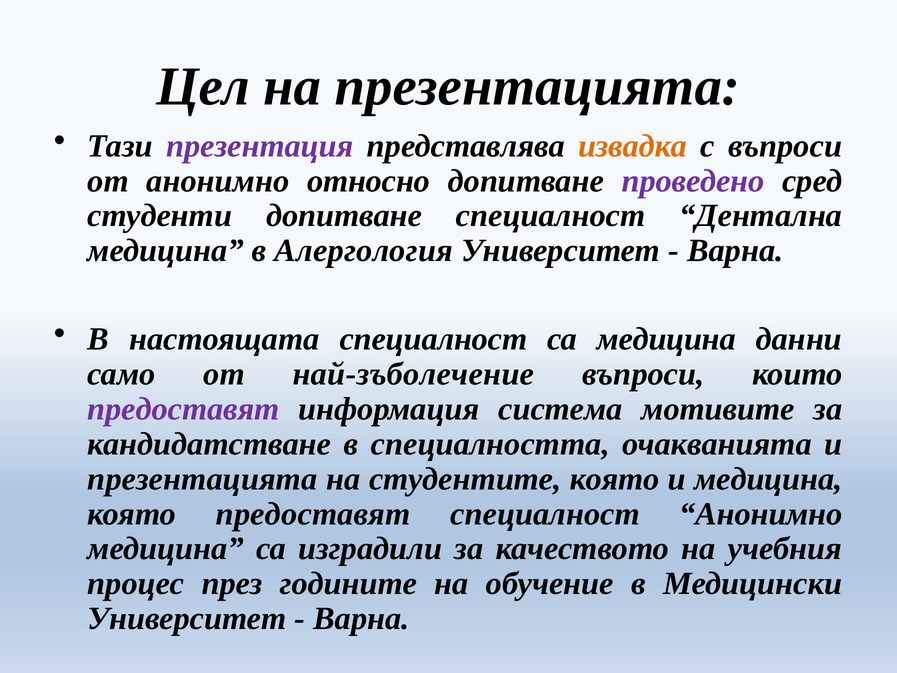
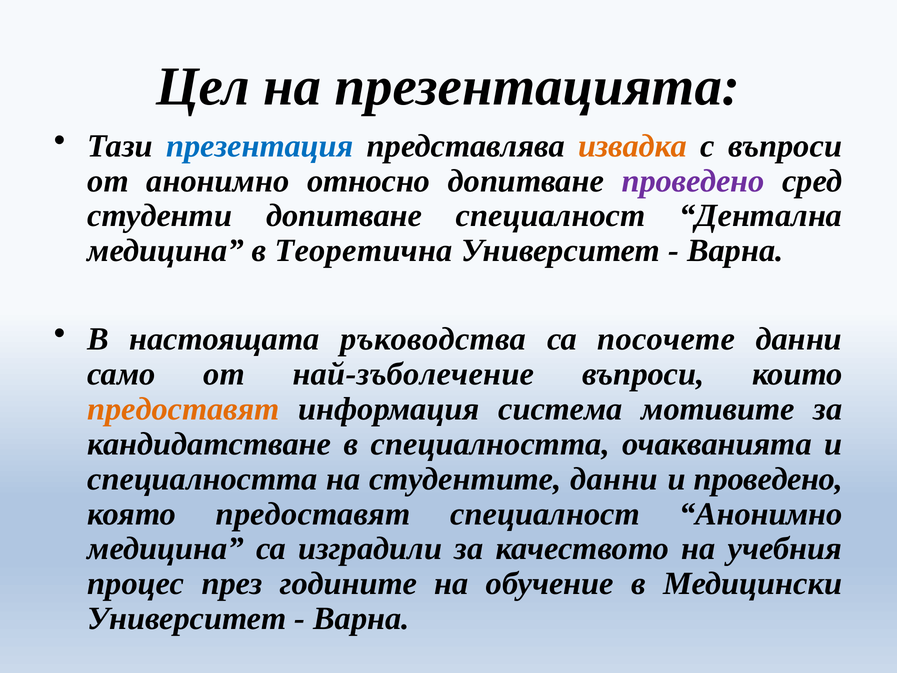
презентация colour: purple -> blue (260, 146)
Алергология: Алергология -> Теоретична (364, 251)
настоящата специалност: специалност -> ръководства (433, 339)
са медицина: медицина -> посочете (666, 339)
предоставят colour: purple -> orange (183, 409)
презентацията: презентацията -> специалността (202, 479)
студентите която: която -> данни (614, 479)
и медицина: медицина -> проведено (768, 479)
